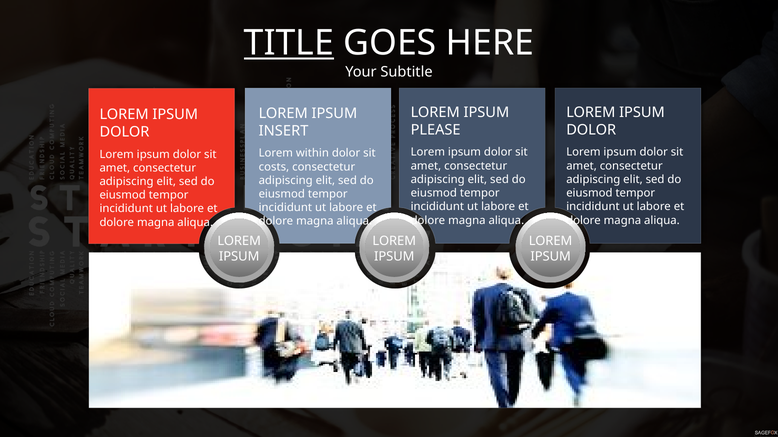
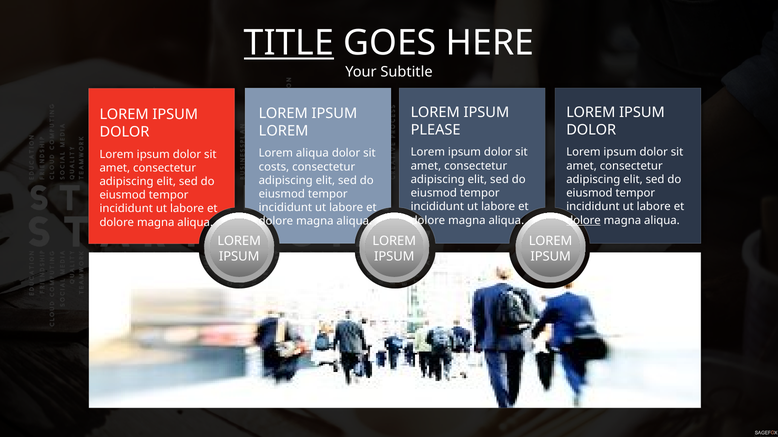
INSERT: INSERT -> LOREM (284, 131)
Lorem within: within -> aliqua (312, 153)
dolore underline: none -> present (584, 221)
